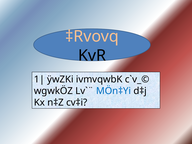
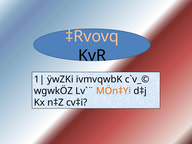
MÖn‡Yi colour: blue -> orange (113, 91)
